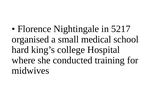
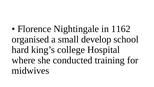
5217: 5217 -> 1162 (121, 29)
medical: medical -> develop (96, 39)
